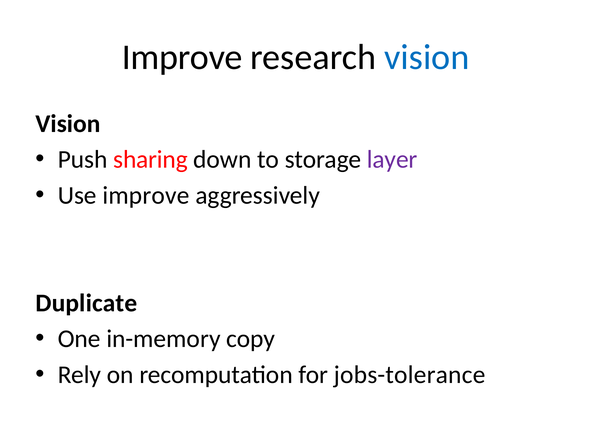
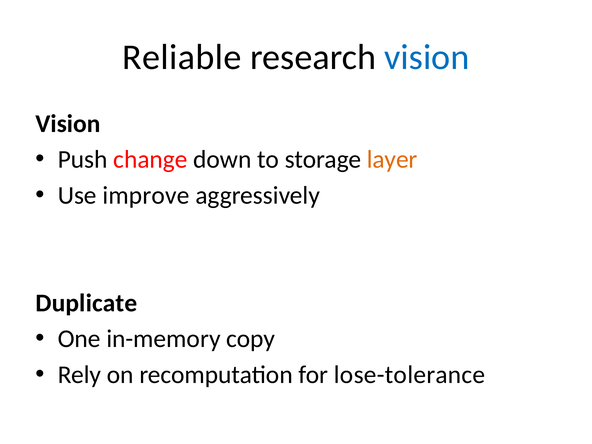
Improve: Improve -> Reliable (182, 57)
sharing: sharing -> change (150, 160)
layer colour: purple -> orange (392, 160)
jobs-tolerance: jobs-tolerance -> lose-tolerance (410, 375)
